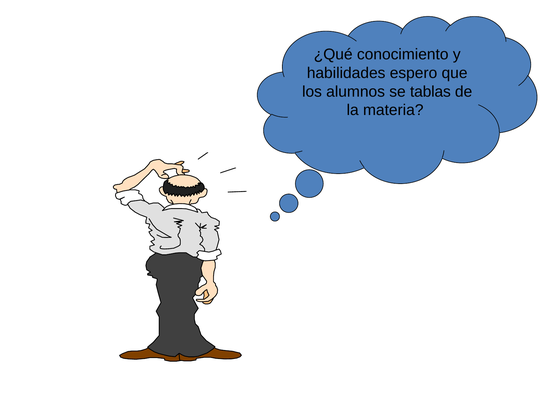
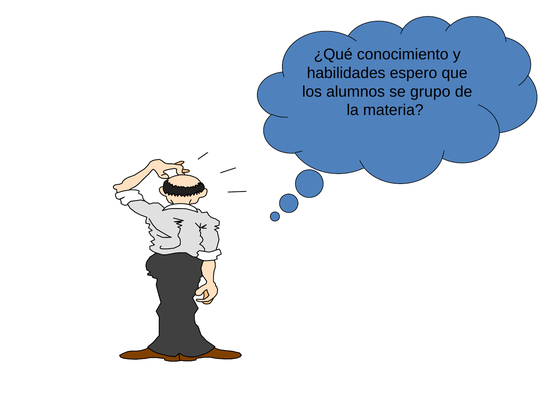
tablas: tablas -> grupo (430, 92)
